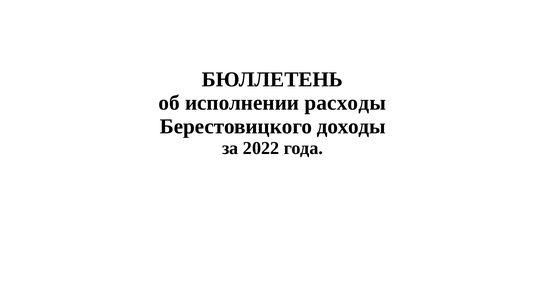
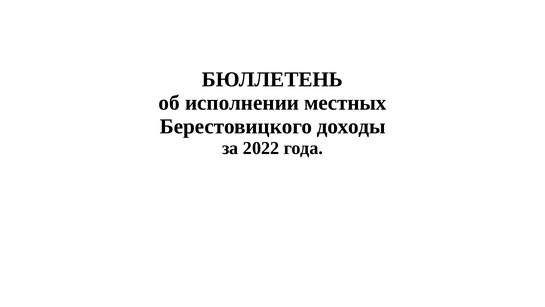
расходы: расходы -> местных (345, 103)
